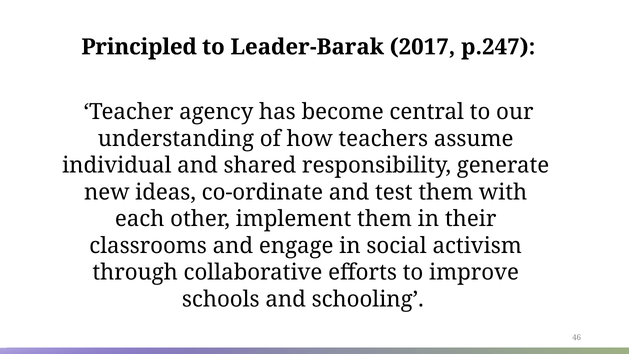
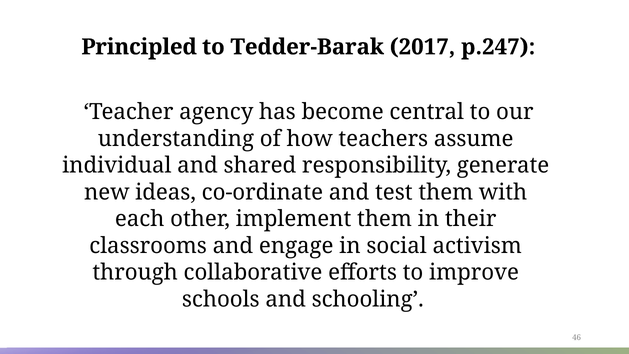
Leader-Barak: Leader-Barak -> Tedder-Barak (307, 47)
